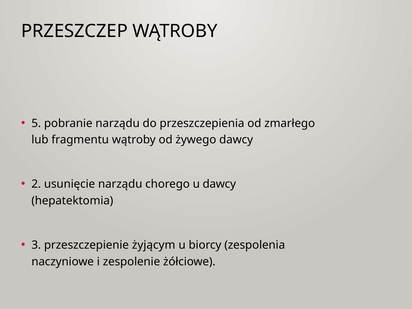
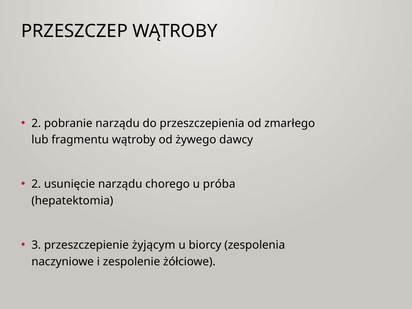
5: 5 -> 2 (36, 123)
u dawcy: dawcy -> próba (219, 184)
